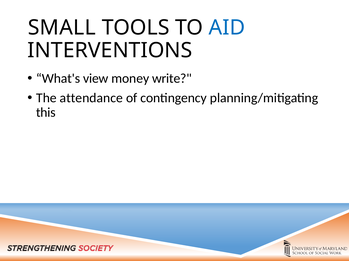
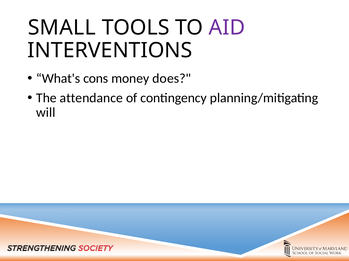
AID colour: blue -> purple (227, 28)
view: view -> cons (96, 79)
write: write -> does (172, 79)
this: this -> will (46, 113)
